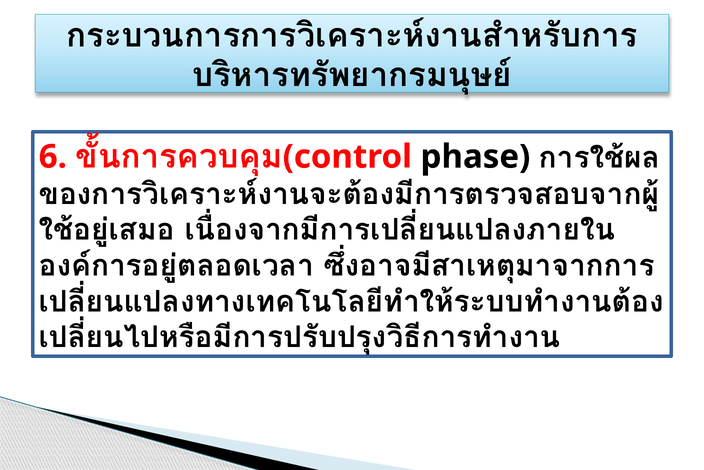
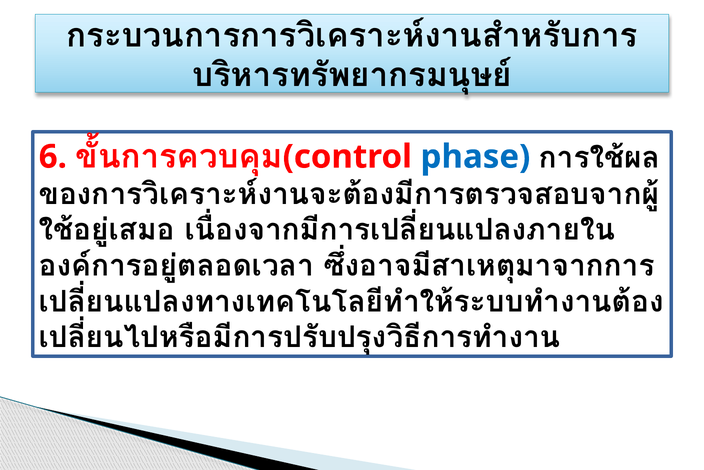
phase colour: black -> blue (475, 157)
